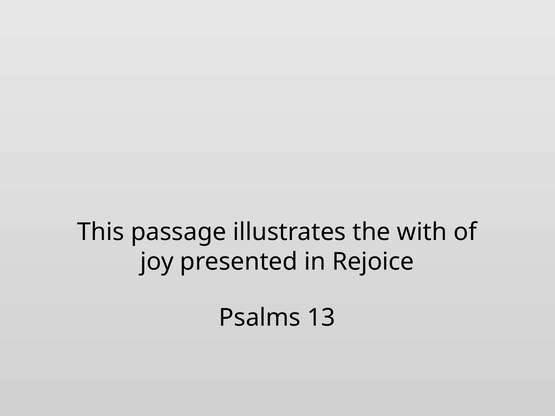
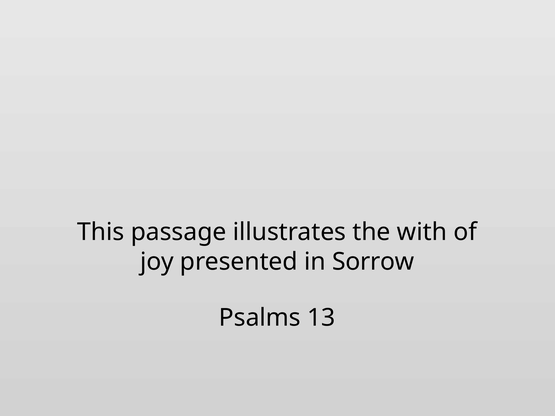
Rejoice: Rejoice -> Sorrow (373, 262)
